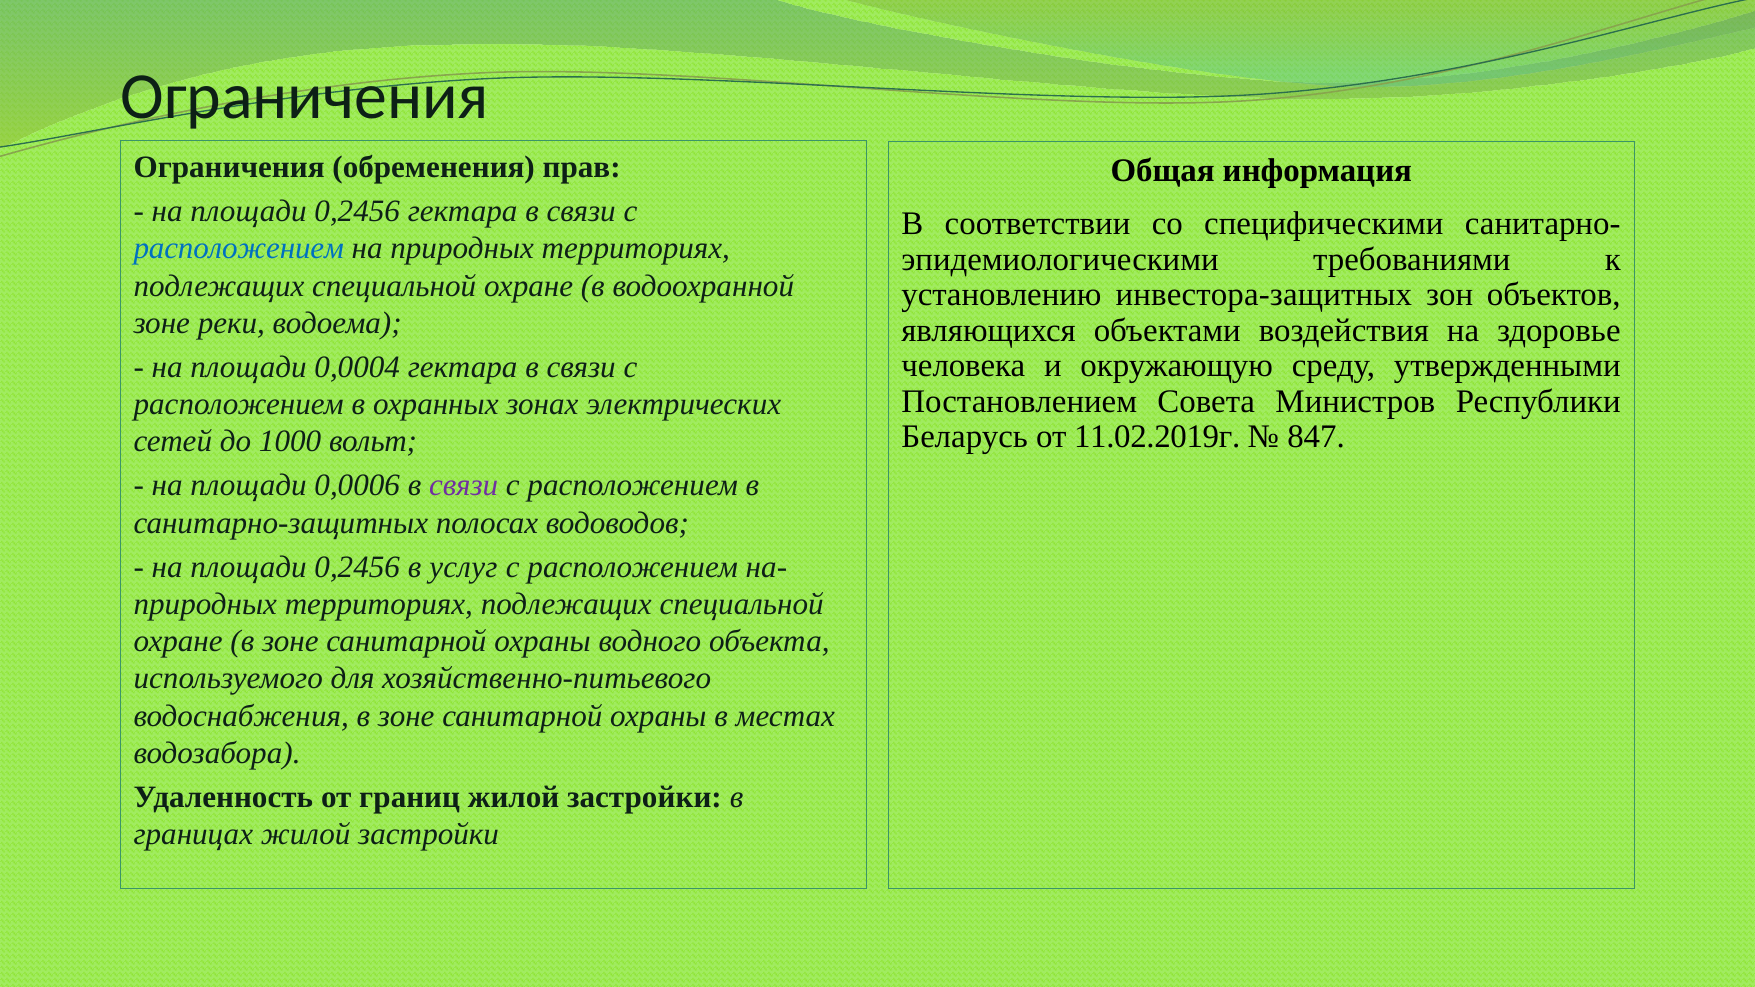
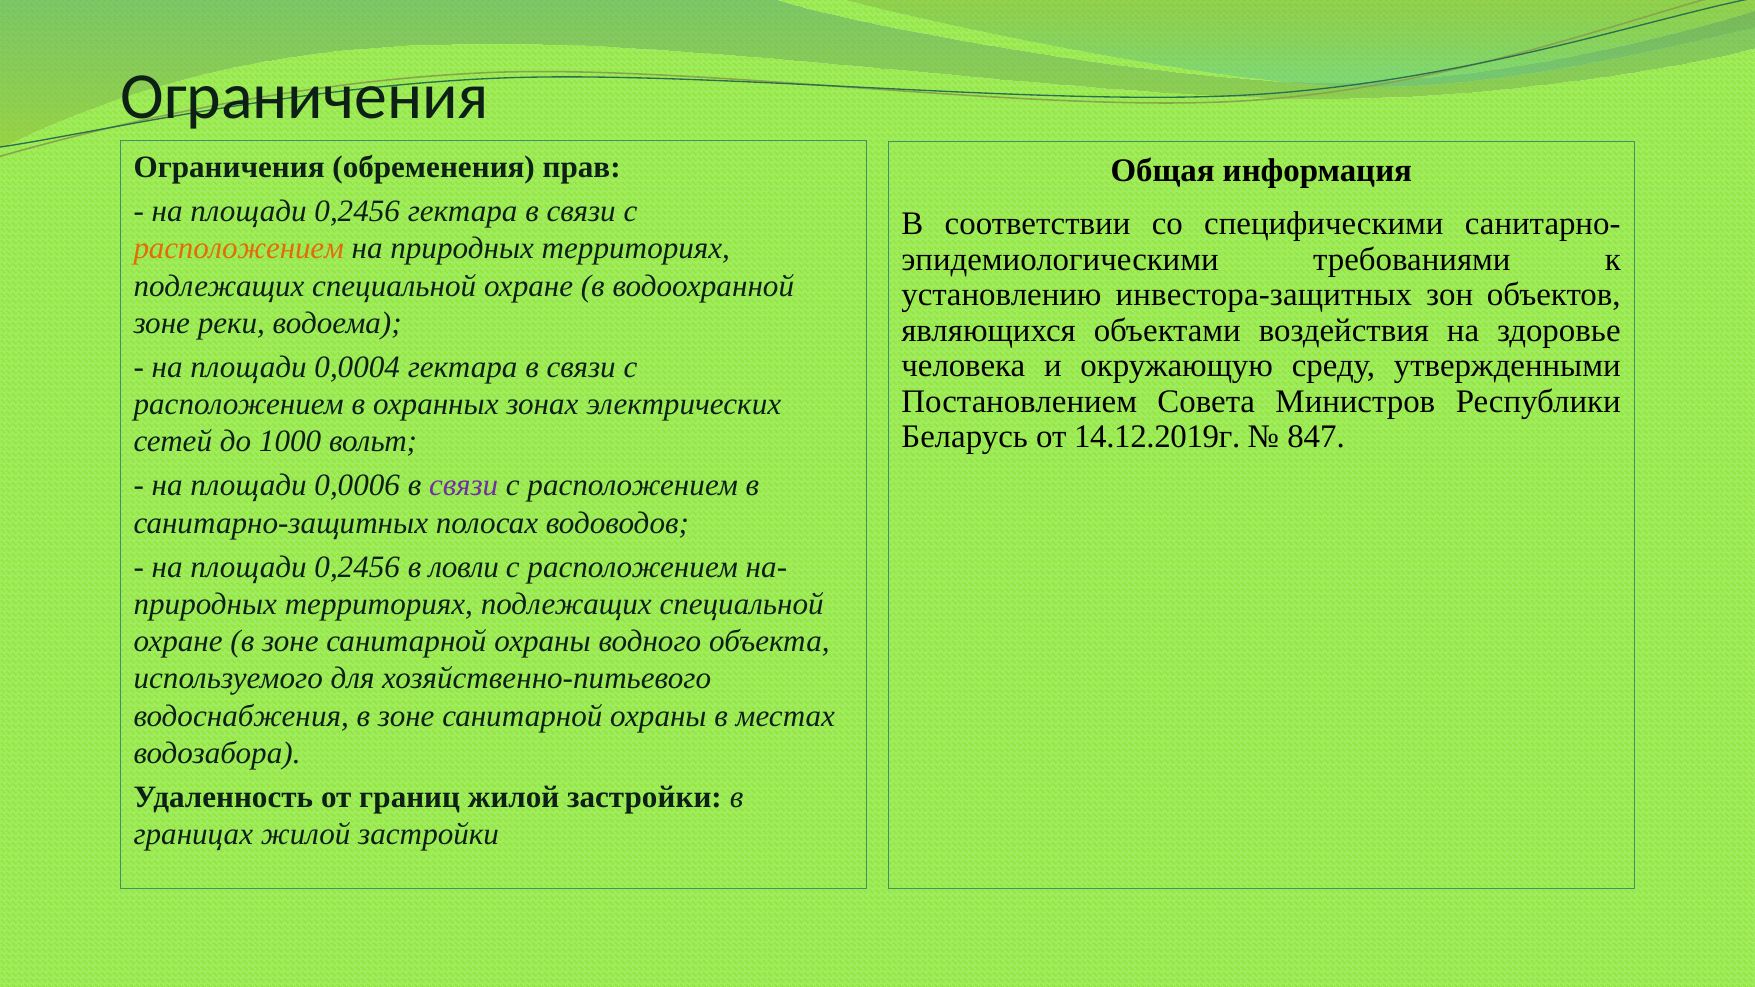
расположением colour: blue -> orange (239, 249)
11.02.2019г: 11.02.2019г -> 14.12.2019г (1157, 437)
услуг: услуг -> ловли (464, 567)
